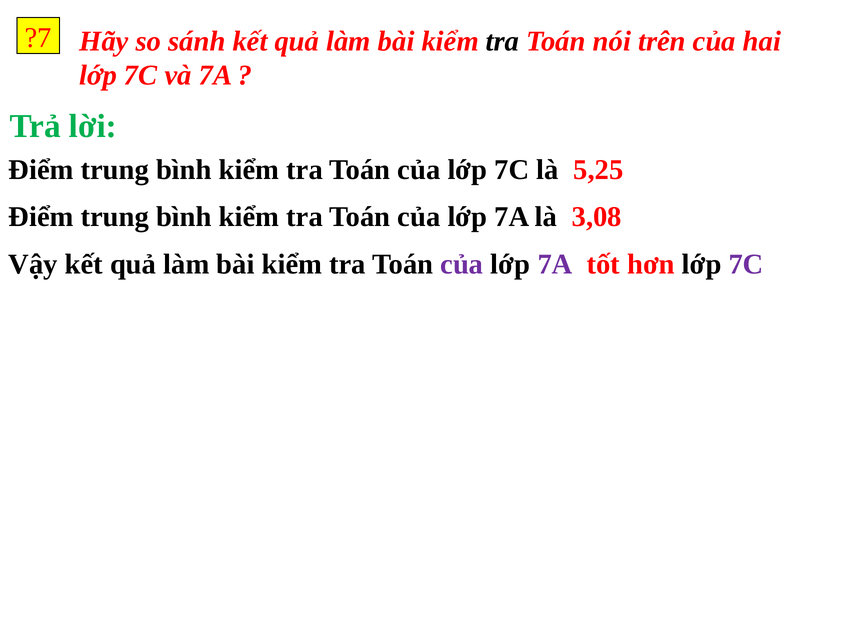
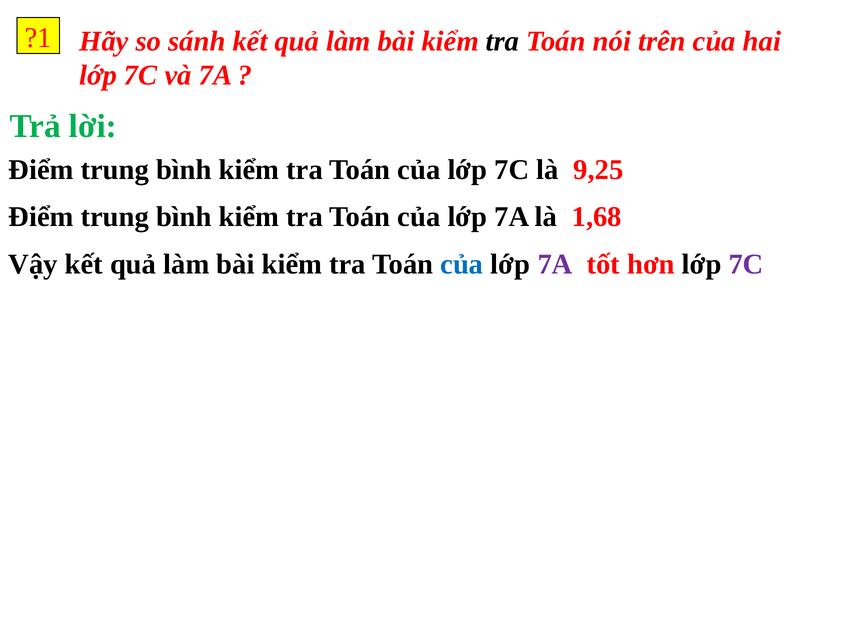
?7: ?7 -> ?1 (38, 38)
5,25: 5,25 -> 9,25 (598, 169)
3,08: 3,08 -> 1,68 (597, 217)
của colour: purple -> blue (462, 264)
